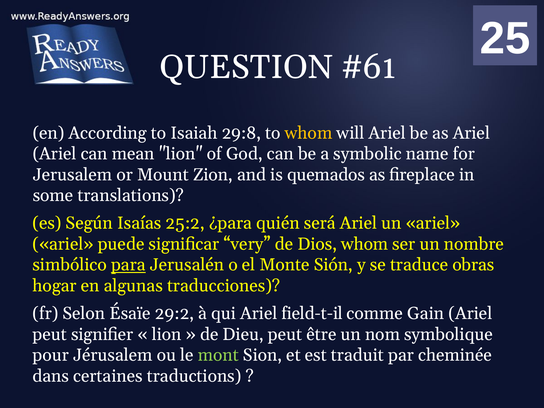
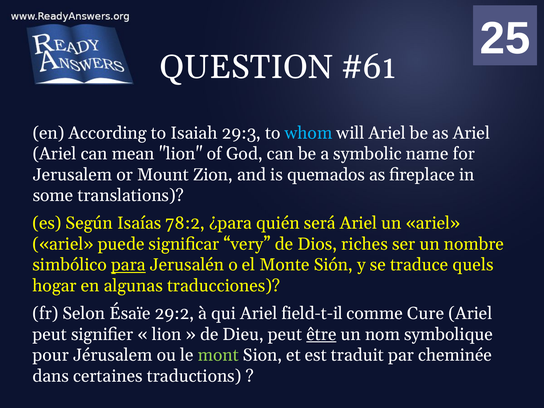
29:8: 29:8 -> 29:3 (241, 133)
whom colour: yellow -> light blue (309, 133)
25:2: 25:2 -> 78:2 (185, 223)
Dios whom: whom -> riches (365, 244)
obras: obras -> quels (473, 265)
Gain: Gain -> Cure (426, 313)
être underline: none -> present (321, 334)
